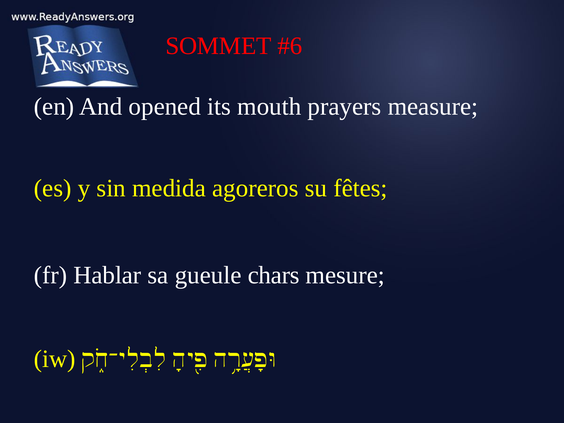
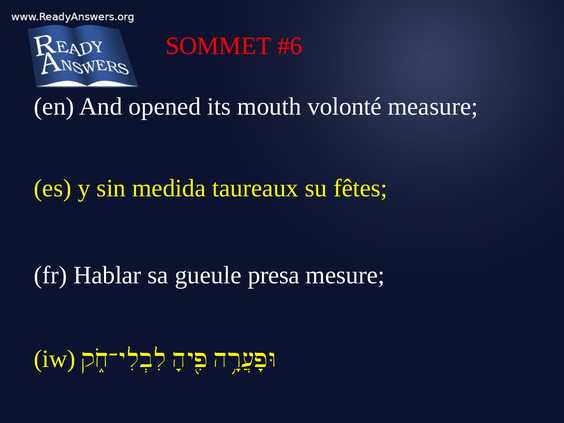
prayers: prayers -> volonté (345, 107)
agoreros: agoreros -> taureaux (255, 188)
chars: chars -> presa (274, 275)
